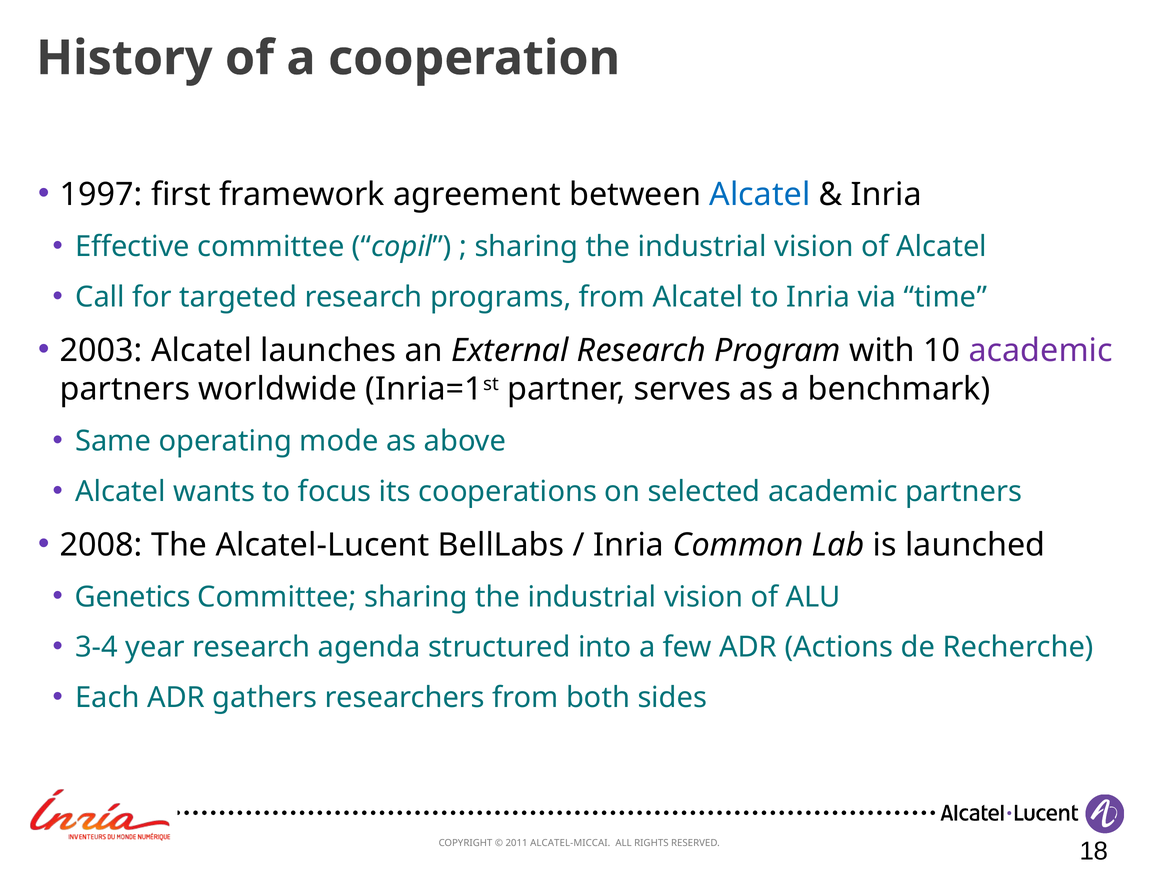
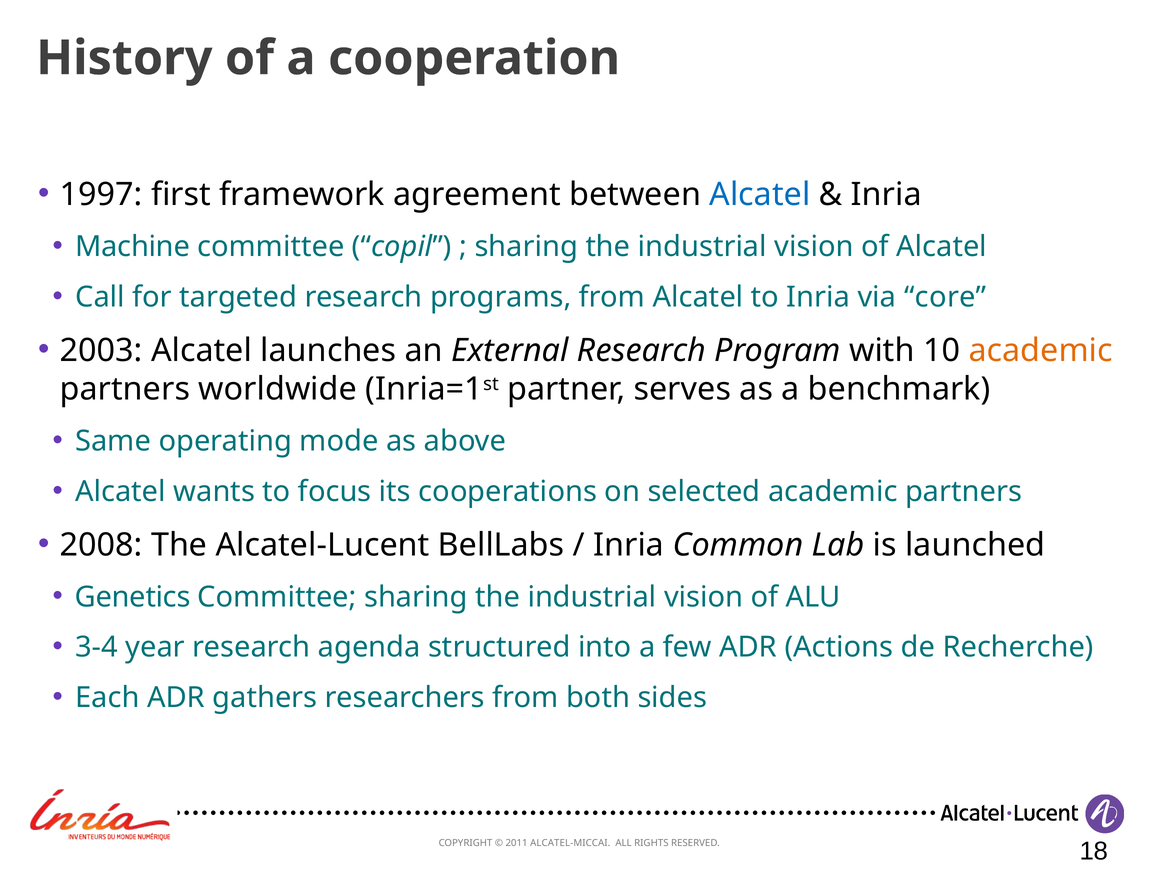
Effective: Effective -> Machine (133, 247)
time: time -> core (945, 297)
academic colour: purple -> orange (1041, 350)
